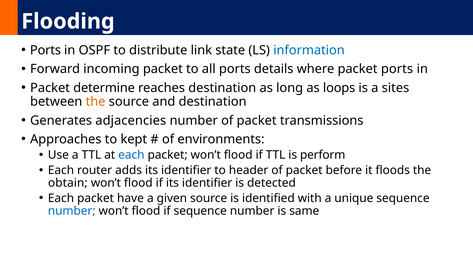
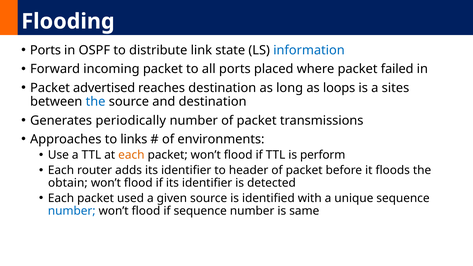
details: details -> placed (274, 69)
packet ports: ports -> failed (397, 69)
determine: determine -> advertised (104, 88)
the colour: orange -> blue (96, 102)
adjacencies: adjacencies -> periodically (131, 120)
kept: kept -> links (134, 139)
each colour: blue -> orange (131, 155)
have: have -> used (130, 198)
